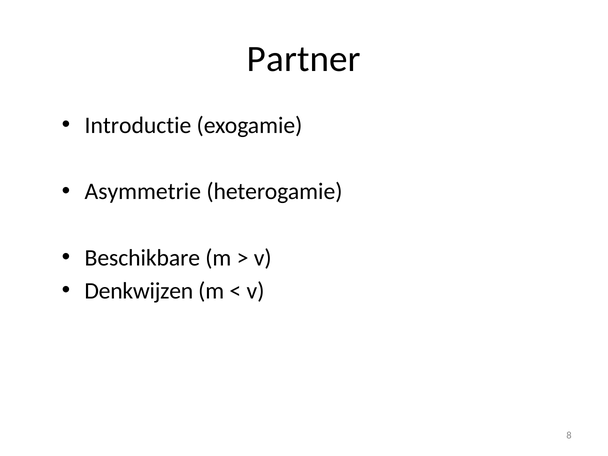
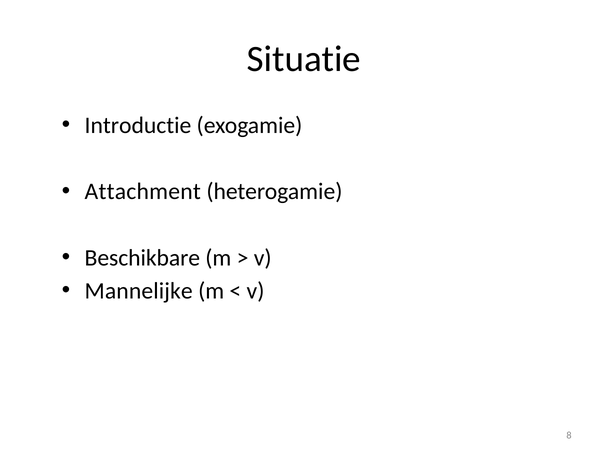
Partner: Partner -> Situatie (304, 59)
Asymmetrie: Asymmetrie -> Attachment (143, 192)
Denkwijzen: Denkwijzen -> Mannelijke (139, 291)
